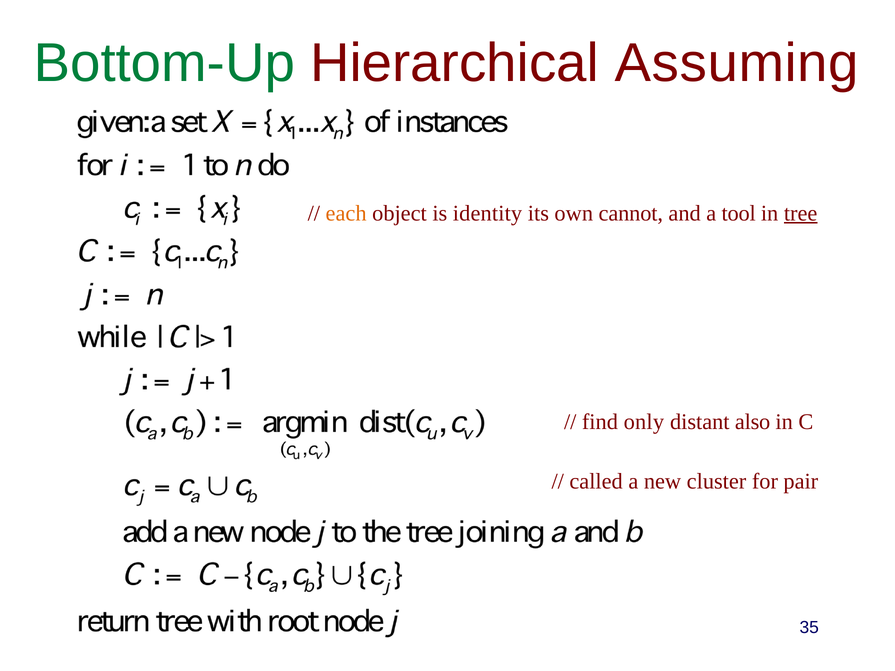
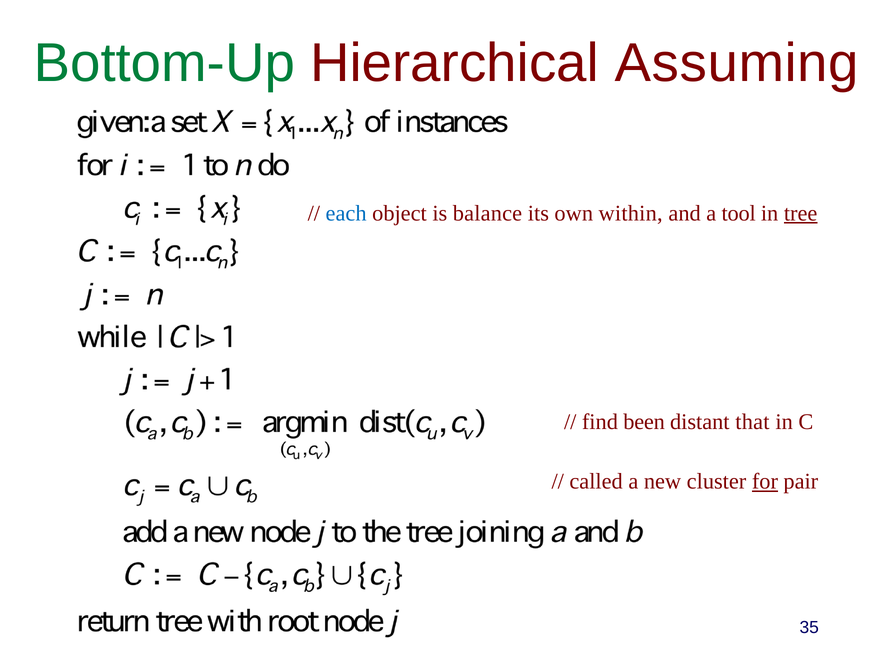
each colour: orange -> blue (346, 213)
identity: identity -> balance (487, 213)
cannot: cannot -> within (631, 213)
only: only -> been (644, 422)
also: also -> that (752, 422)
for underline: none -> present (765, 482)
